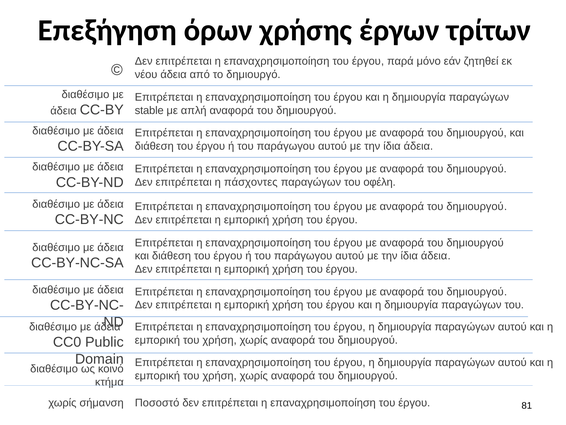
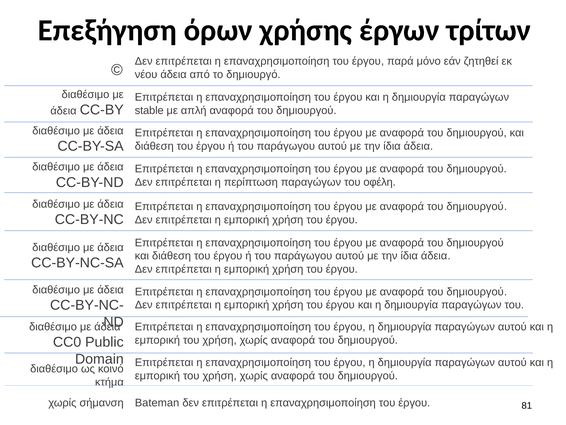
πάσχοντες: πάσχοντες -> περίπτωση (251, 182)
Ποσοστό: Ποσοστό -> Bateman (157, 402)
